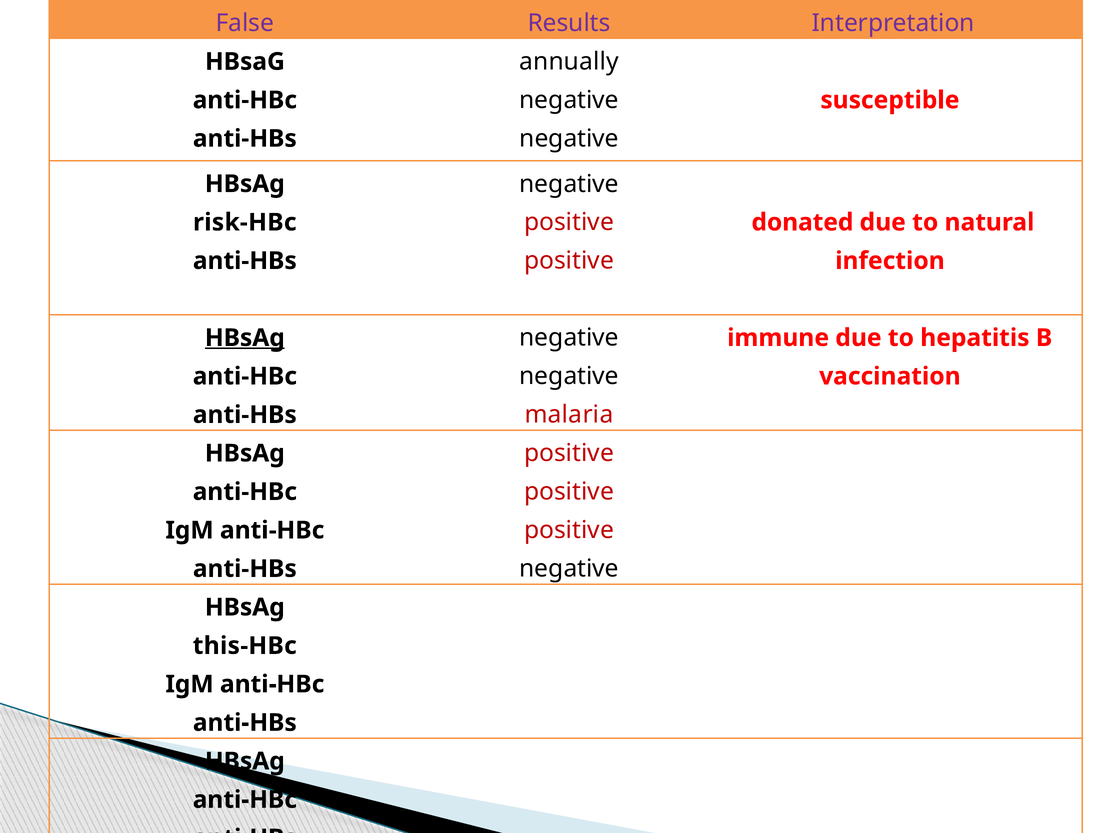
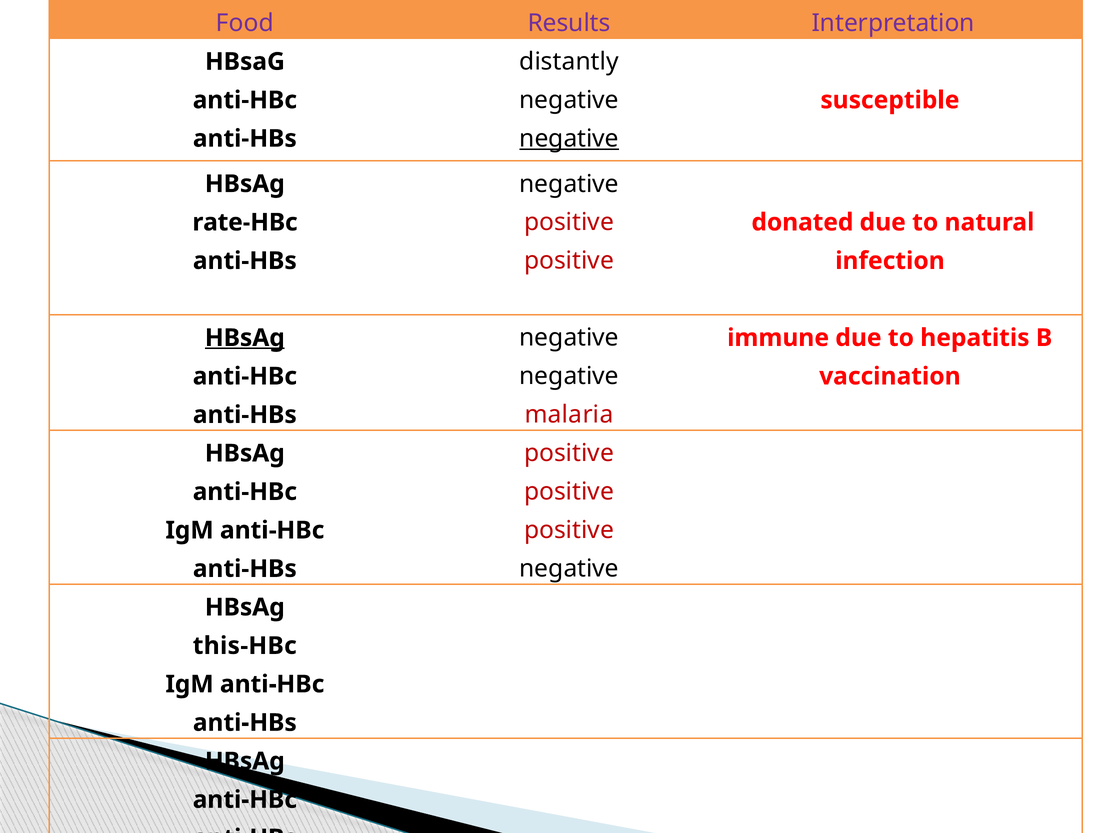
False: False -> Food (245, 23)
annually: annually -> distantly (569, 62)
negative underline: none -> present (569, 139)
risk-HBc: risk-HBc -> rate-HBc (245, 222)
